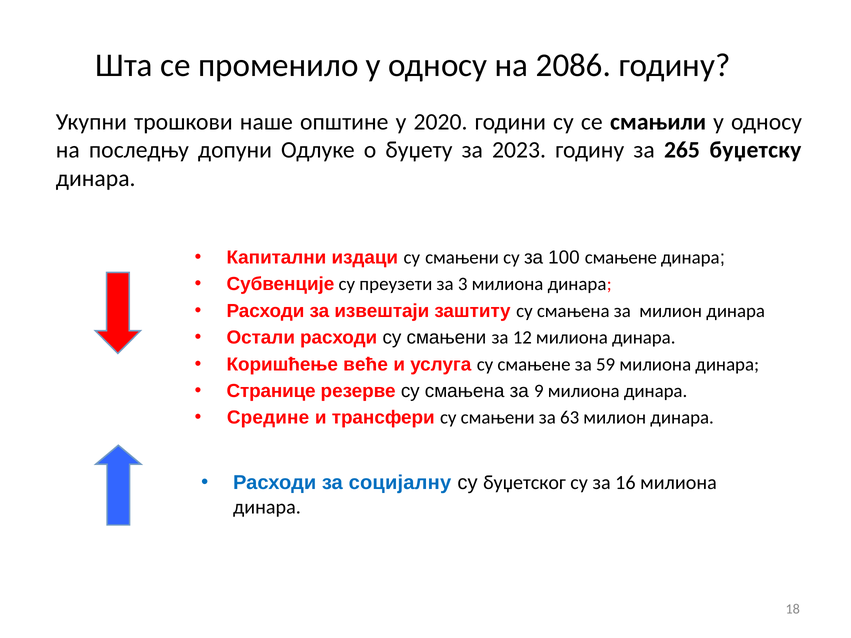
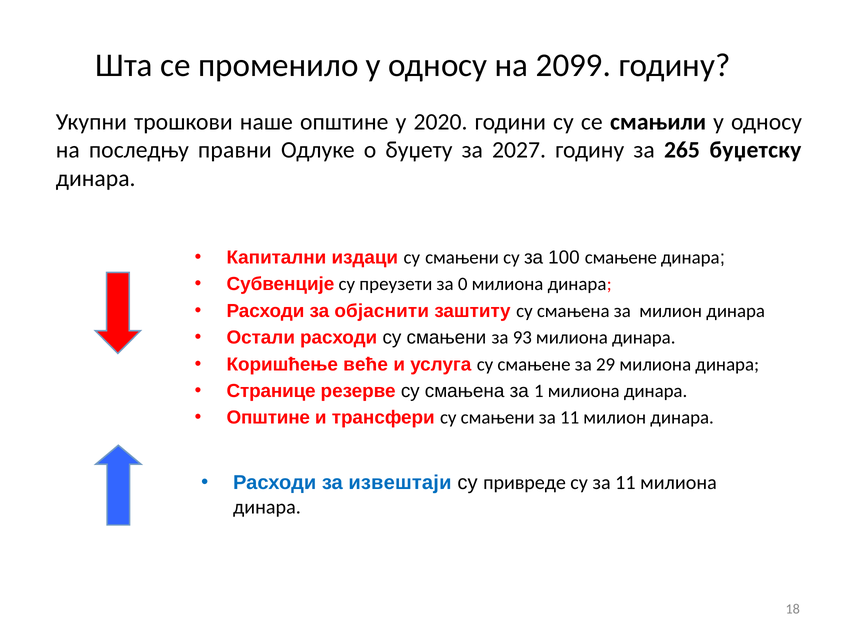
2086: 2086 -> 2099 (573, 65)
допуни: допуни -> правни (235, 150)
2023: 2023 -> 2027 (519, 150)
3: 3 -> 0 (463, 284)
извештаји: извештаји -> објаснити (382, 311)
12: 12 -> 93 (522, 338)
59: 59 -> 29 (606, 364)
9: 9 -> 1 (539, 391)
Средине: Средине -> Општине (268, 418)
смањени за 63: 63 -> 11 (570, 418)
социјалну: социјалну -> извештаји (400, 483)
буџетског: буџетског -> привреде (525, 483)
су за 16: 16 -> 11 (625, 483)
